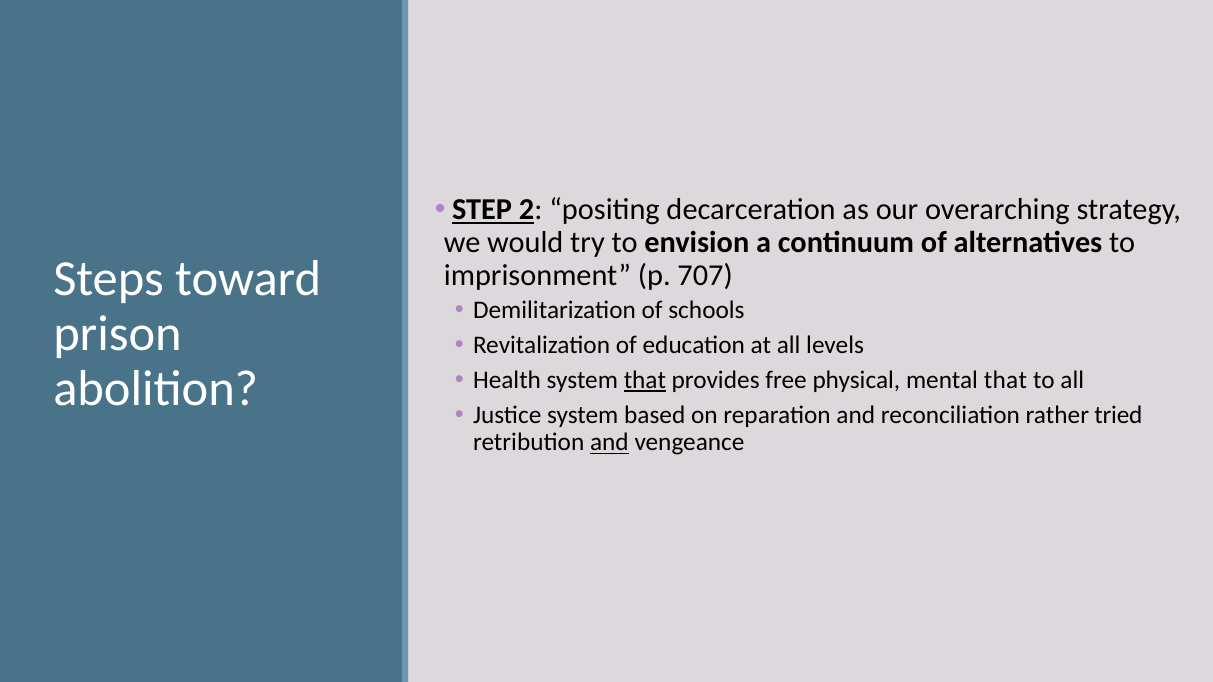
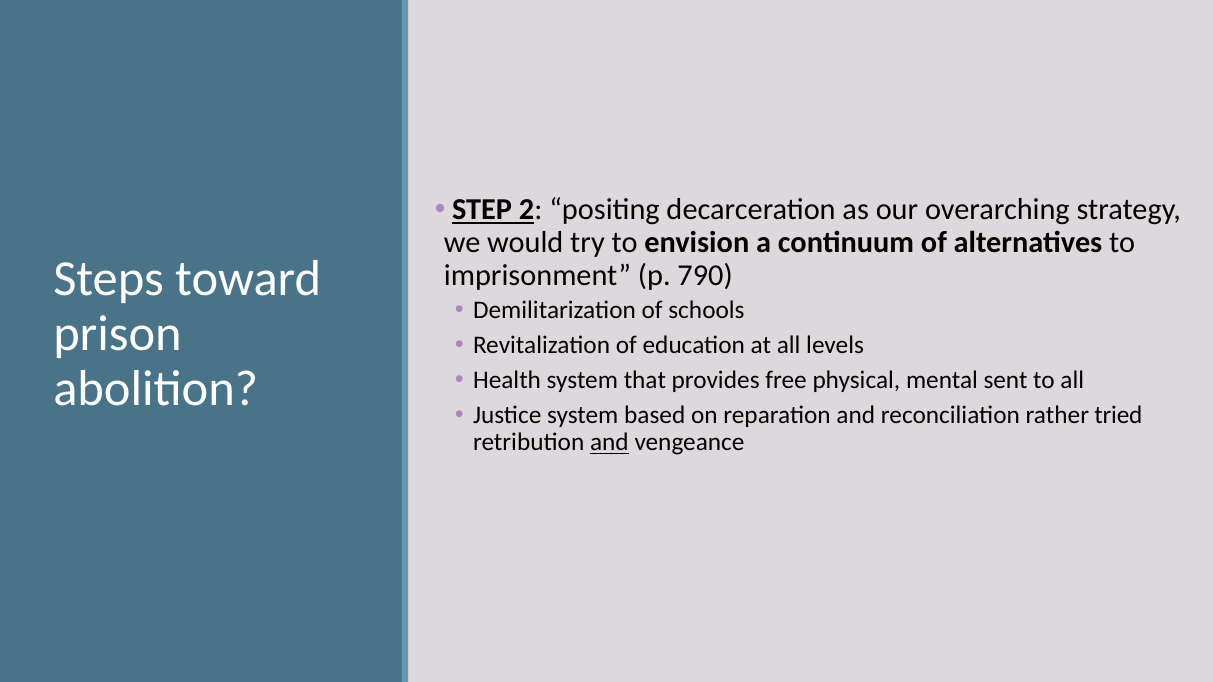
707: 707 -> 790 (705, 275)
that underline: present -> none (645, 380)
mental that: that -> sent (1006, 380)
